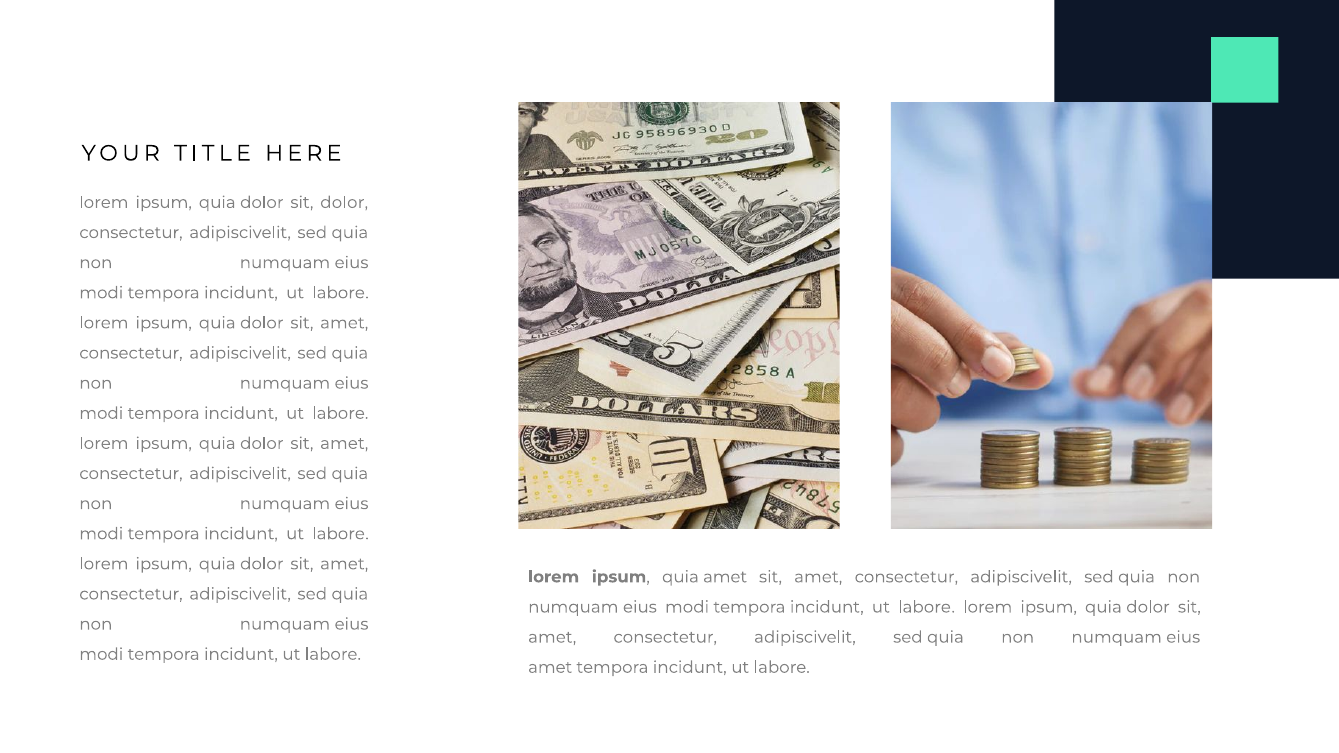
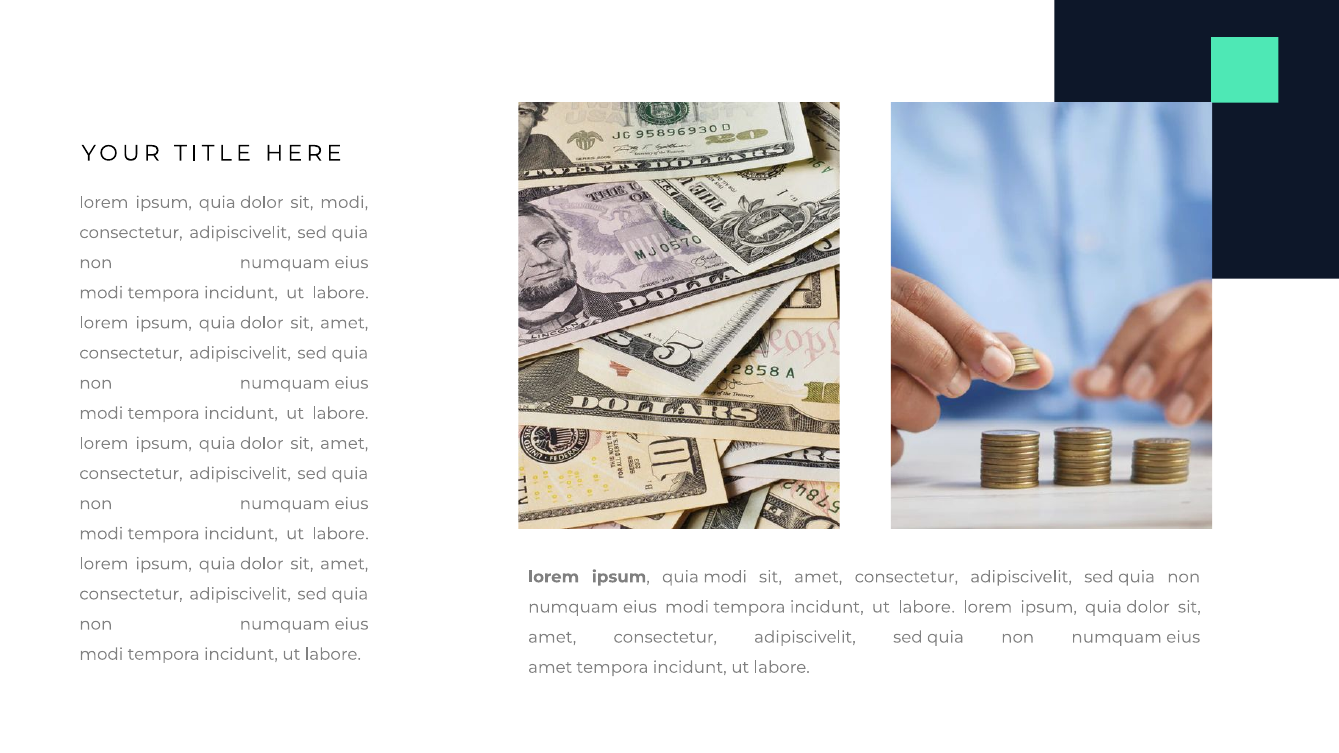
sit dolor: dolor -> modi (344, 202)
quia amet: amet -> modi (725, 577)
